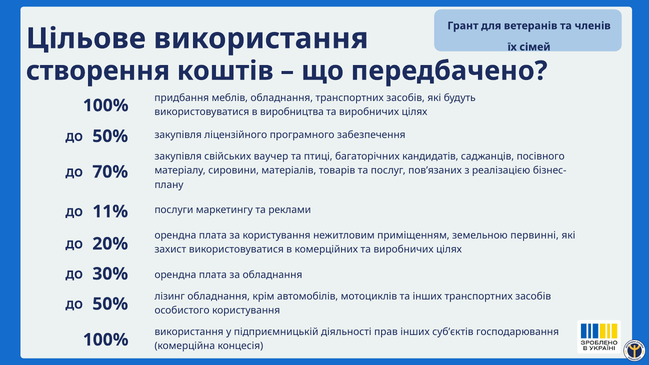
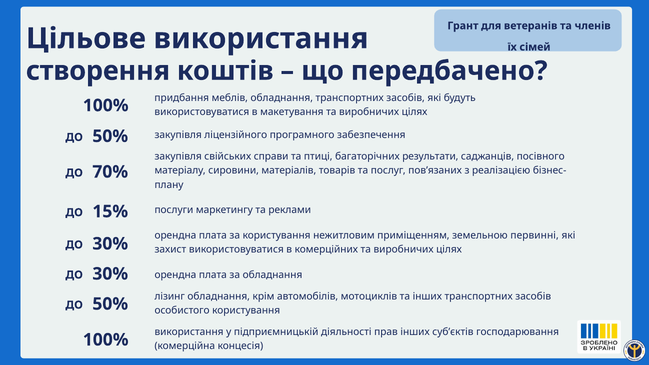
виробництва: виробництва -> макетування (292, 112)
ваучер: ваучер -> справи (271, 157)
кандидатів: кандидатів -> результати (430, 157)
11%: 11% -> 15% (110, 212)
20%: 20% -> 30% (110, 244)
